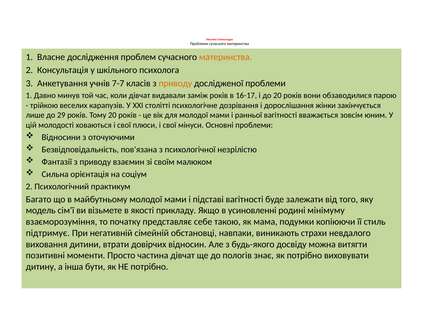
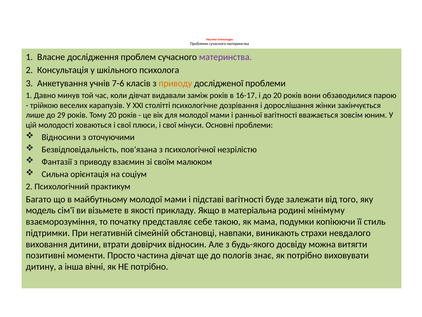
материнства colour: orange -> purple (225, 57)
7-7: 7-7 -> 7-6 (118, 83)
усиновленні: усиновленні -> матеріальна (252, 210)
підтримує: підтримує -> підтримки (48, 233)
бути: бути -> вічні (95, 266)
